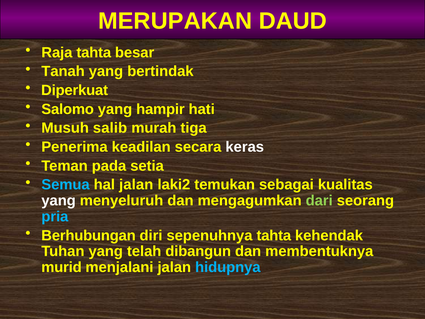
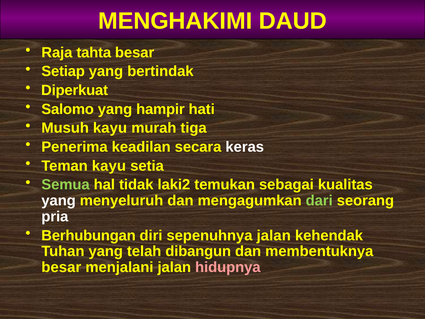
MERUPAKAN: MERUPAKAN -> MENGHAKIMI (175, 21)
Tanah: Tanah -> Setiap (63, 71)
Musuh salib: salib -> kayu (110, 128)
Teman pada: pada -> kayu (109, 166)
Semua colour: light blue -> light green (66, 185)
hal jalan: jalan -> tidak (136, 185)
pria colour: light blue -> white (55, 216)
sepenuhnya tahta: tahta -> jalan (274, 235)
murid: murid -> besar (61, 267)
hidupnya colour: light blue -> pink (228, 267)
